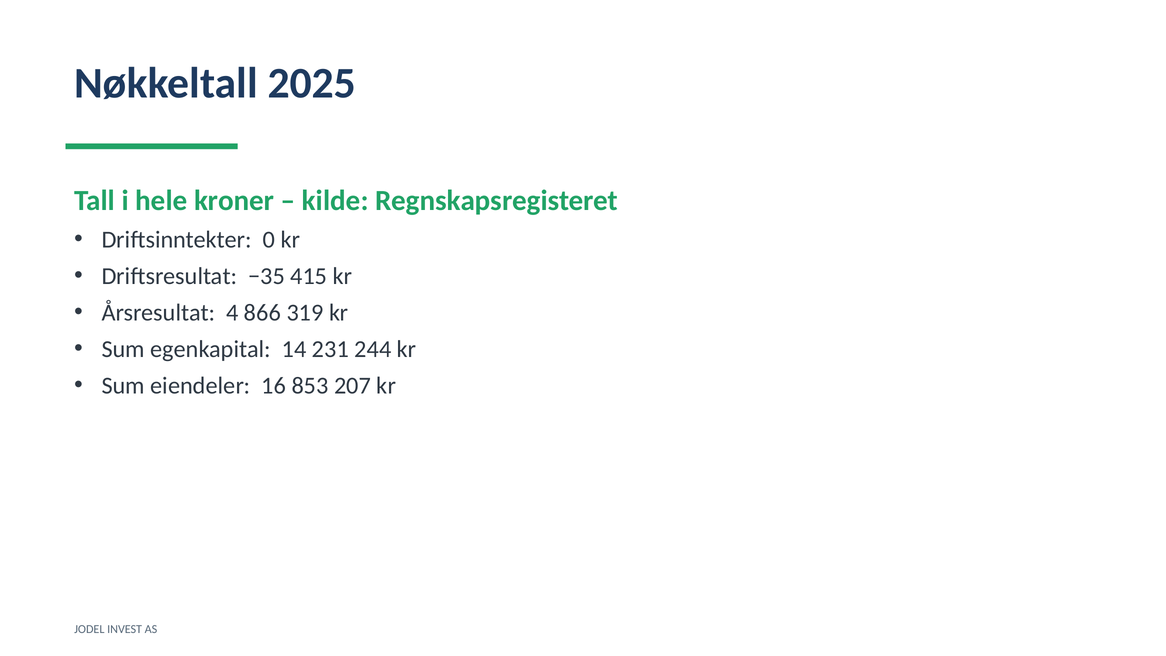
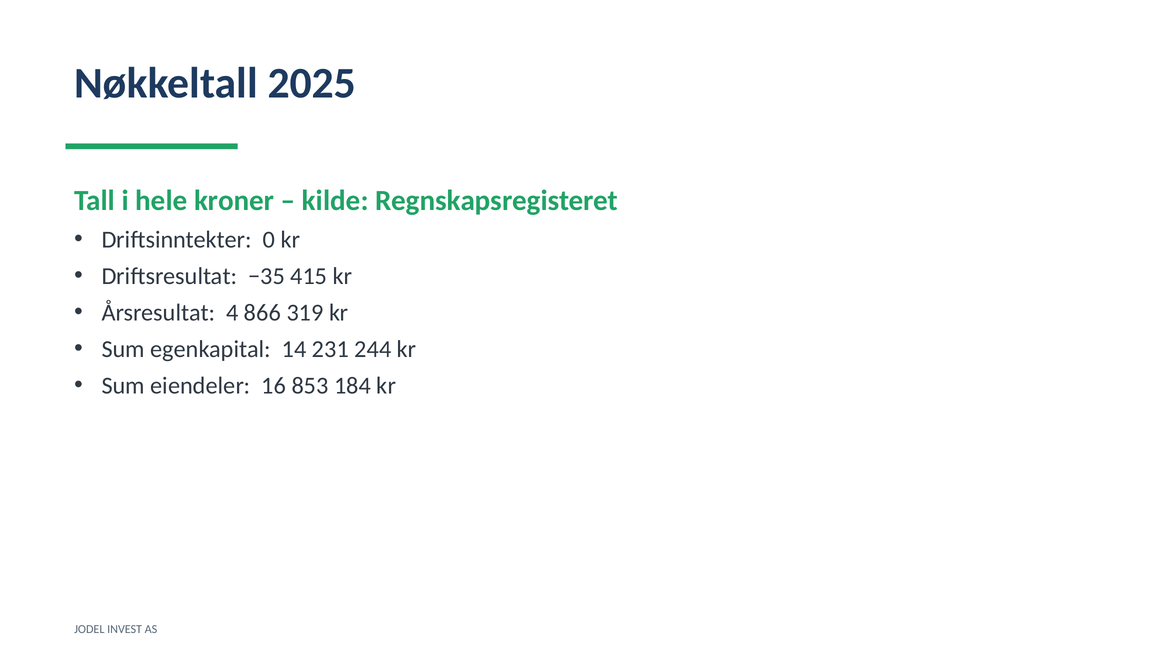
207: 207 -> 184 (353, 386)
